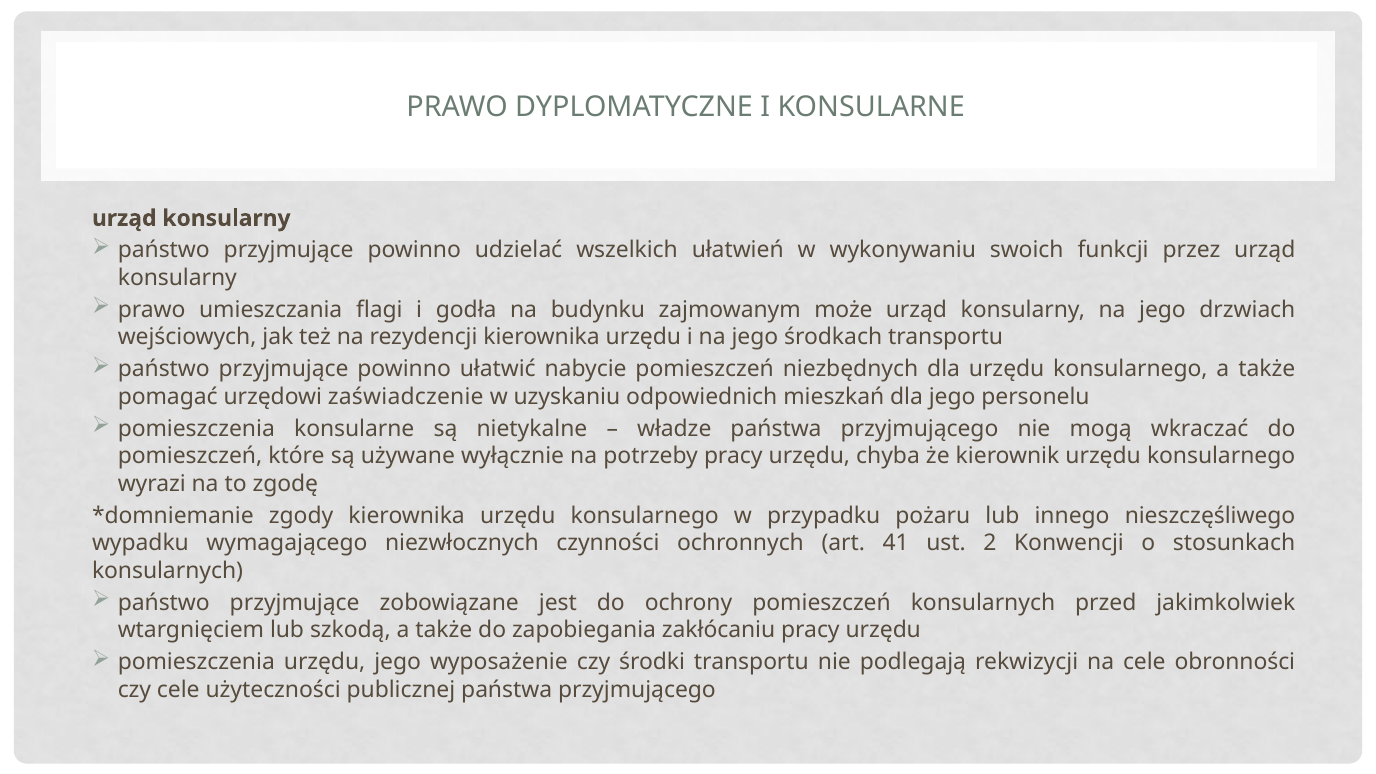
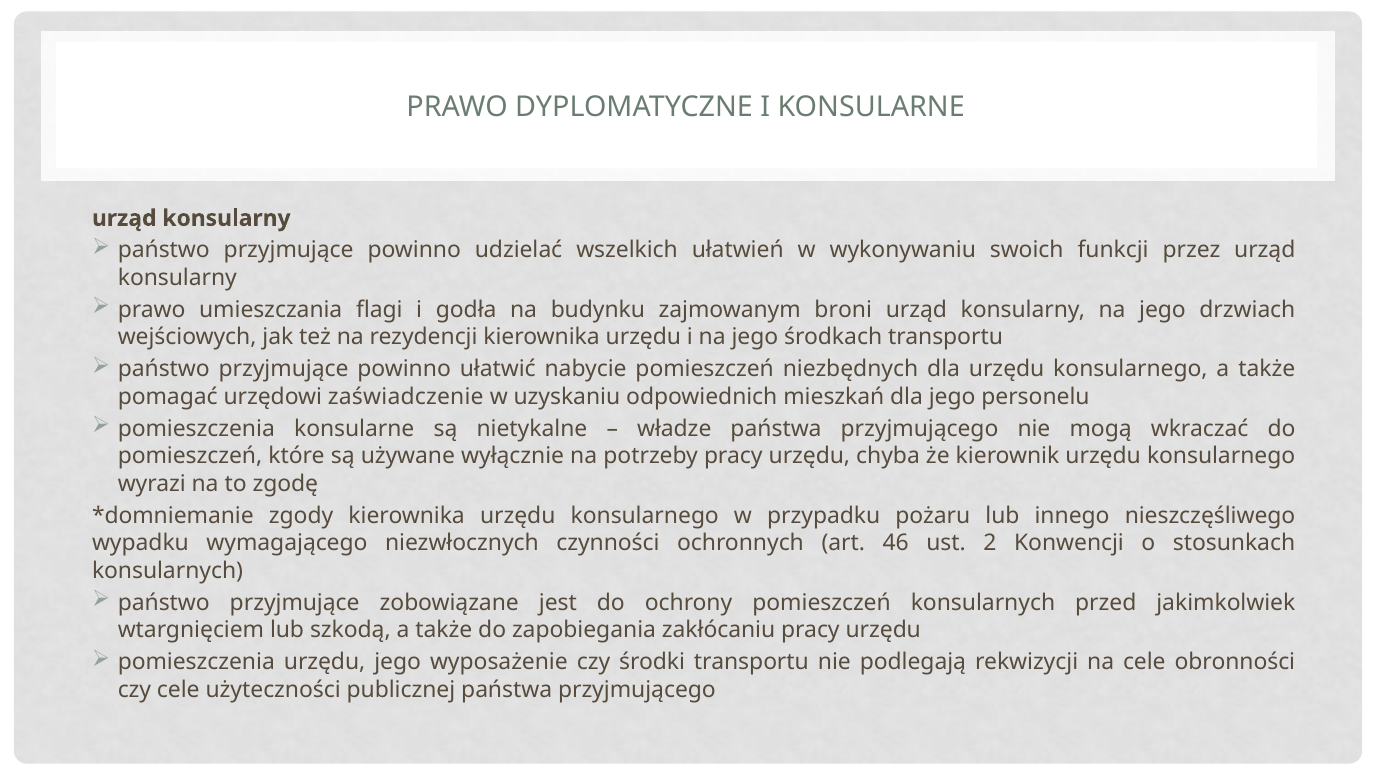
może: może -> broni (843, 310)
41: 41 -> 46 (896, 543)
